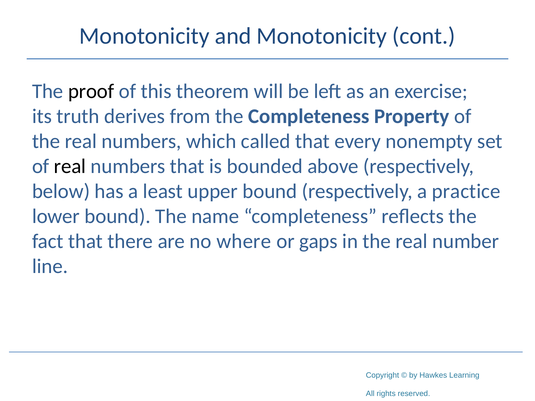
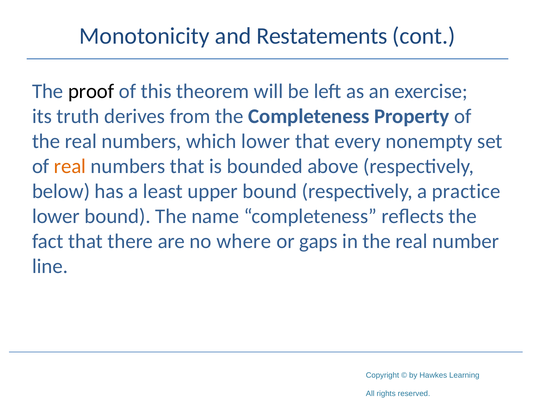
and Monotonicity: Monotonicity -> Restatements (322, 36)
which called: called -> lower (266, 141)
real colour: black -> orange (70, 166)
